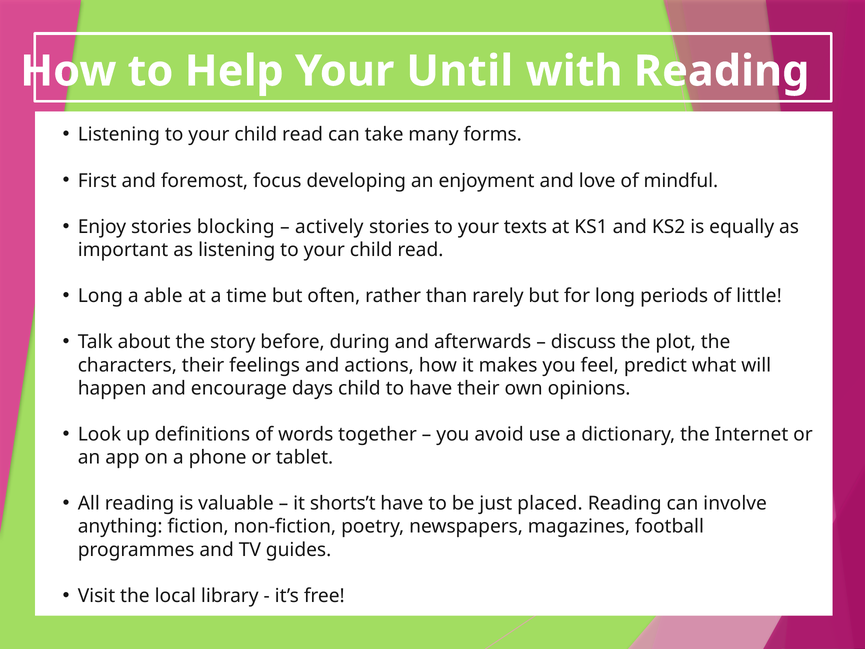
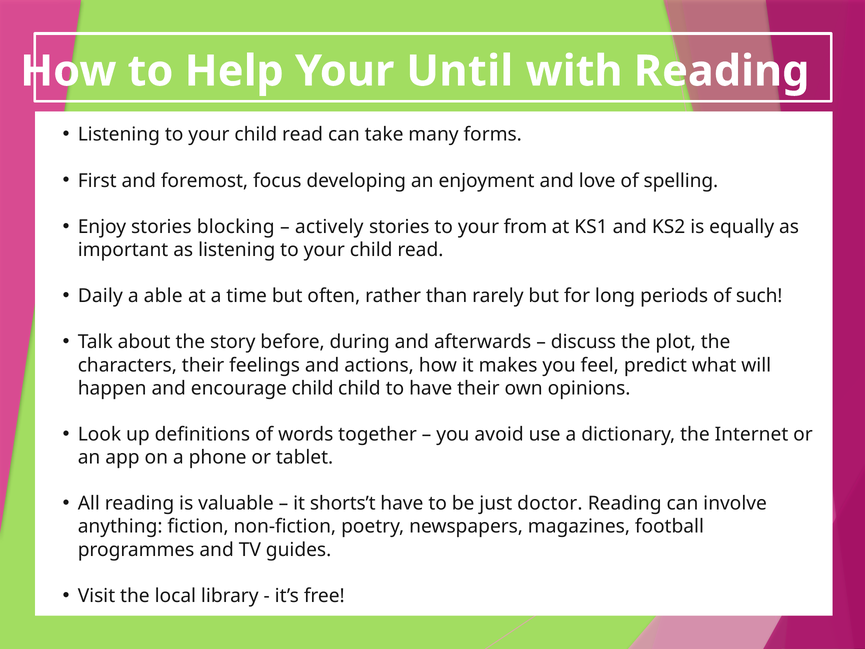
mindful: mindful -> spelling (681, 181)
texts: texts -> from (525, 227)
Long: Long -> Daily (100, 296)
little: little -> such (759, 296)
encourage days: days -> child (313, 388)
placed: placed -> doctor (550, 503)
